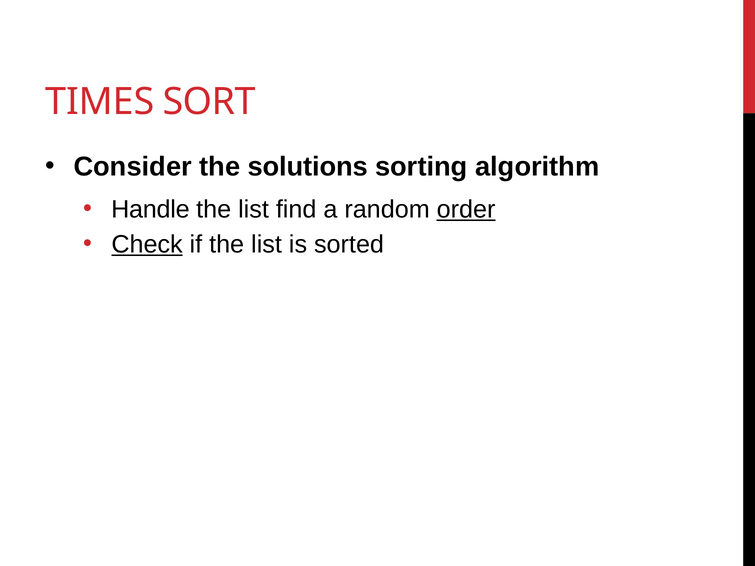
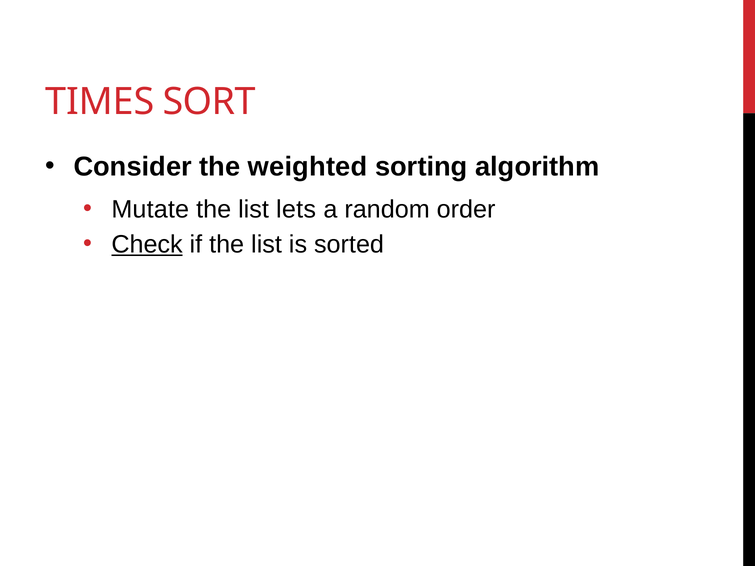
solutions: solutions -> weighted (308, 167)
Handle: Handle -> Mutate (150, 209)
find: find -> lets (296, 209)
order underline: present -> none (466, 209)
